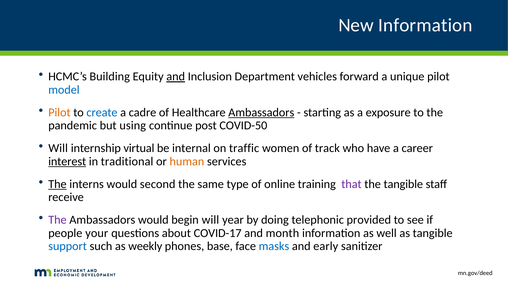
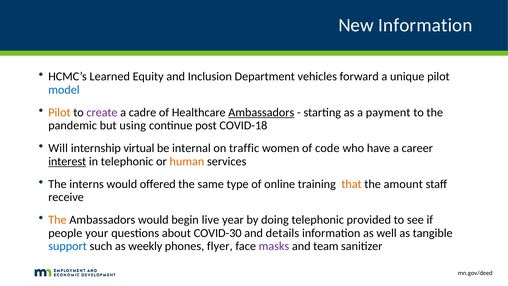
Building: Building -> Learned (110, 77)
and underline: present -> none (176, 77)
create colour: blue -> purple (102, 112)
exposure: exposure -> payment (388, 112)
COVID-50: COVID-50 -> COVID-18 (243, 125)
track: track -> code (327, 148)
in traditional: traditional -> telephonic (127, 161)
The underline: present -> none (57, 184)
second: second -> offered (158, 184)
that colour: purple -> orange (351, 184)
the tangible: tangible -> amount (403, 184)
The colour: purple -> orange (57, 220)
begin will: will -> live (210, 220)
COVID-17: COVID-17 -> COVID-30 (218, 233)
month: month -> details (282, 233)
base: base -> flyer (220, 246)
masks colour: blue -> purple (274, 246)
early: early -> team (326, 246)
